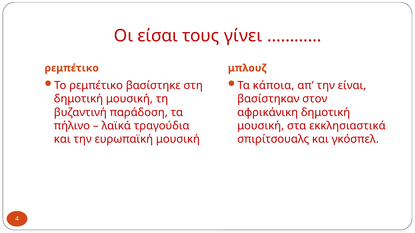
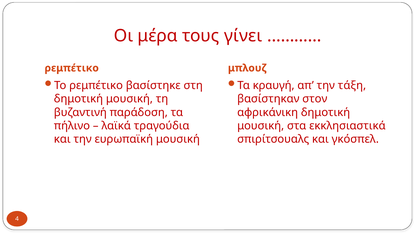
είσαι: είσαι -> μέρα (158, 36)
κάποια: κάποια -> κραυγή (274, 86)
είναι: είναι -> τάξη (352, 86)
